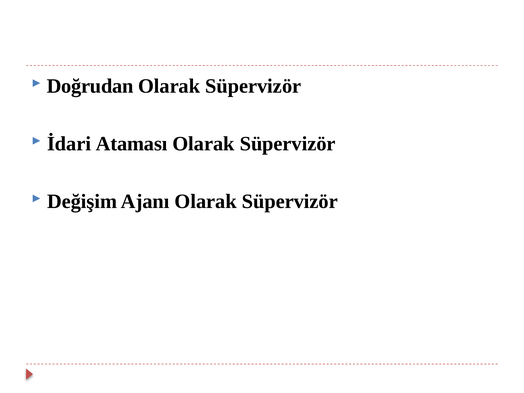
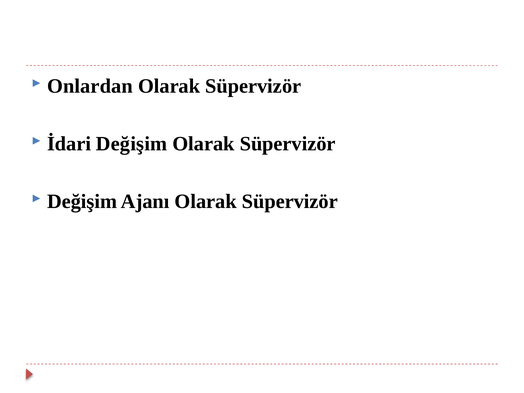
Doğrudan: Doğrudan -> Onlardan (90, 86)
İdari Ataması: Ataması -> Değişim (131, 144)
